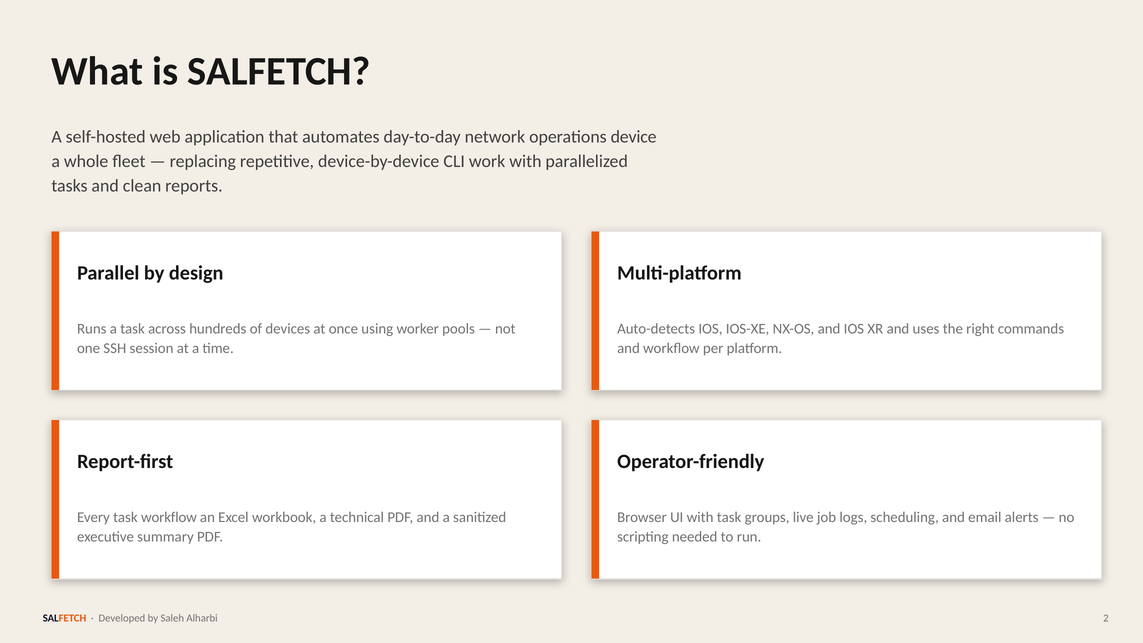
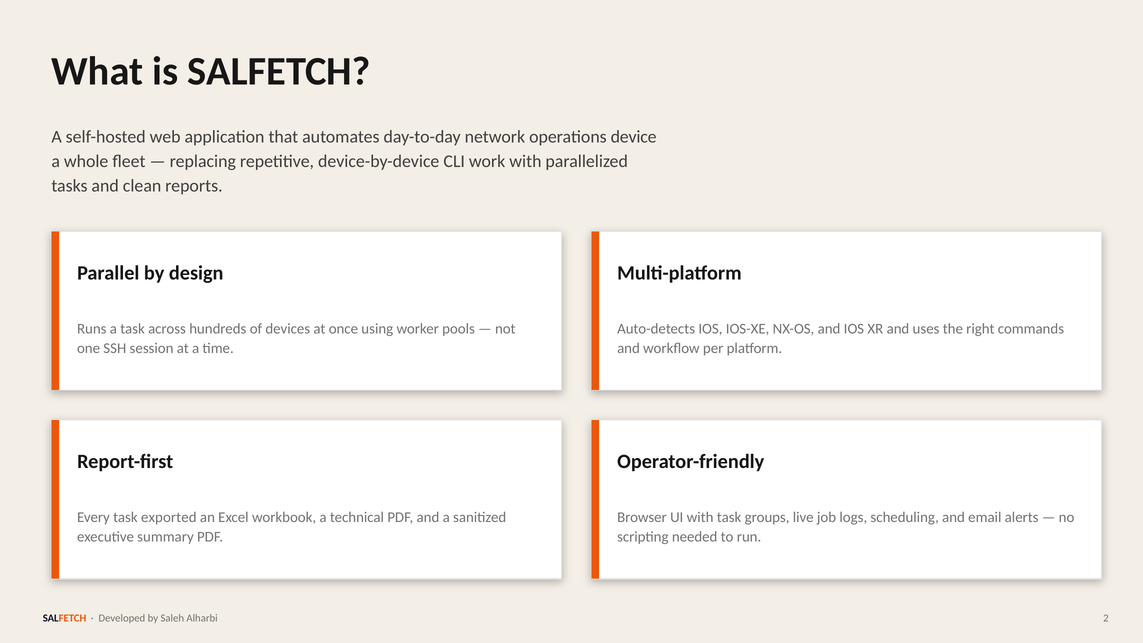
task workflow: workflow -> exported (169, 517)
